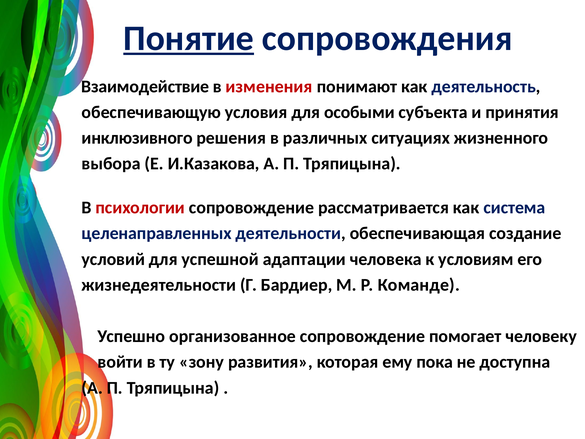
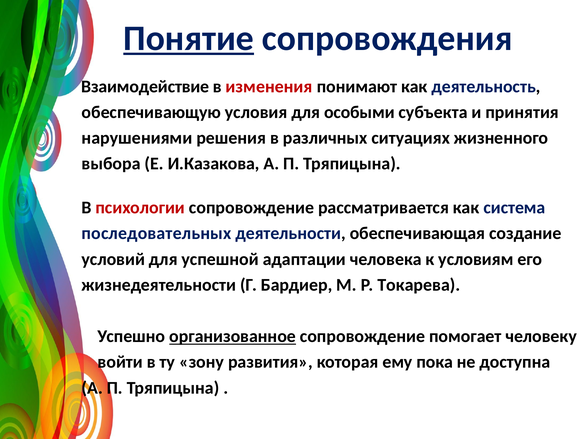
инклюзивного: инклюзивного -> нарушениями (137, 138)
целенаправленных: целенаправленных -> последовательных (156, 233)
Команде: Команде -> Токарева (419, 285)
организованное underline: none -> present (233, 336)
